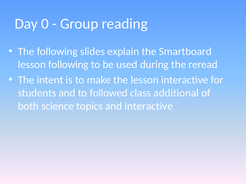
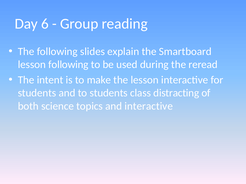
0: 0 -> 6 (45, 24)
to followed: followed -> students (109, 93)
additional: additional -> distracting (176, 93)
